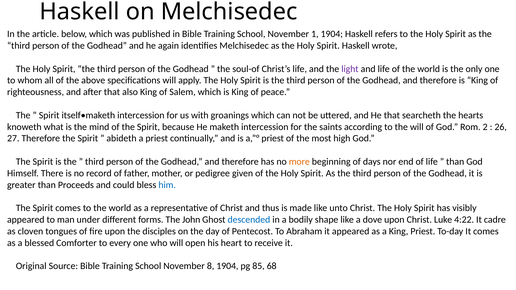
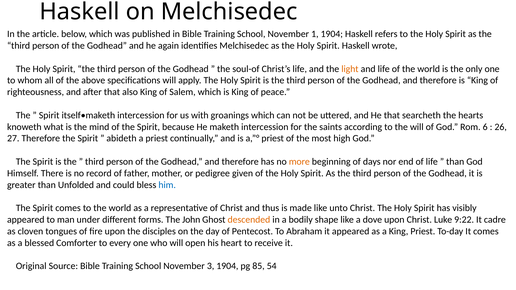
light colour: purple -> orange (350, 69)
2: 2 -> 6 (485, 127)
Proceeds: Proceeds -> Unfolded (76, 185)
descended colour: blue -> orange (249, 220)
4:22: 4:22 -> 9:22 (464, 220)
8: 8 -> 3 (211, 266)
68: 68 -> 54 (272, 266)
